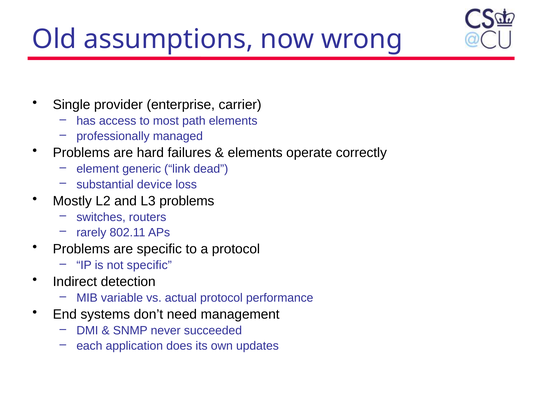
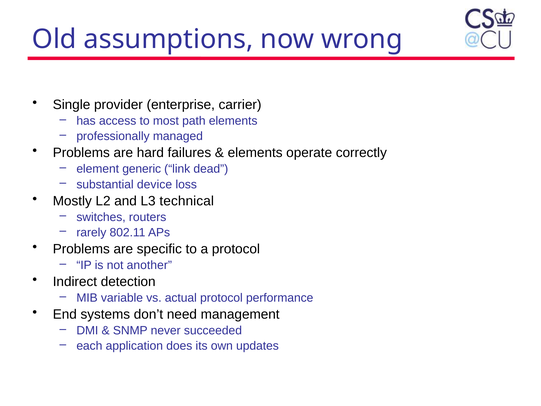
L3 problems: problems -> technical (187, 201)
not specific: specific -> another (149, 265)
